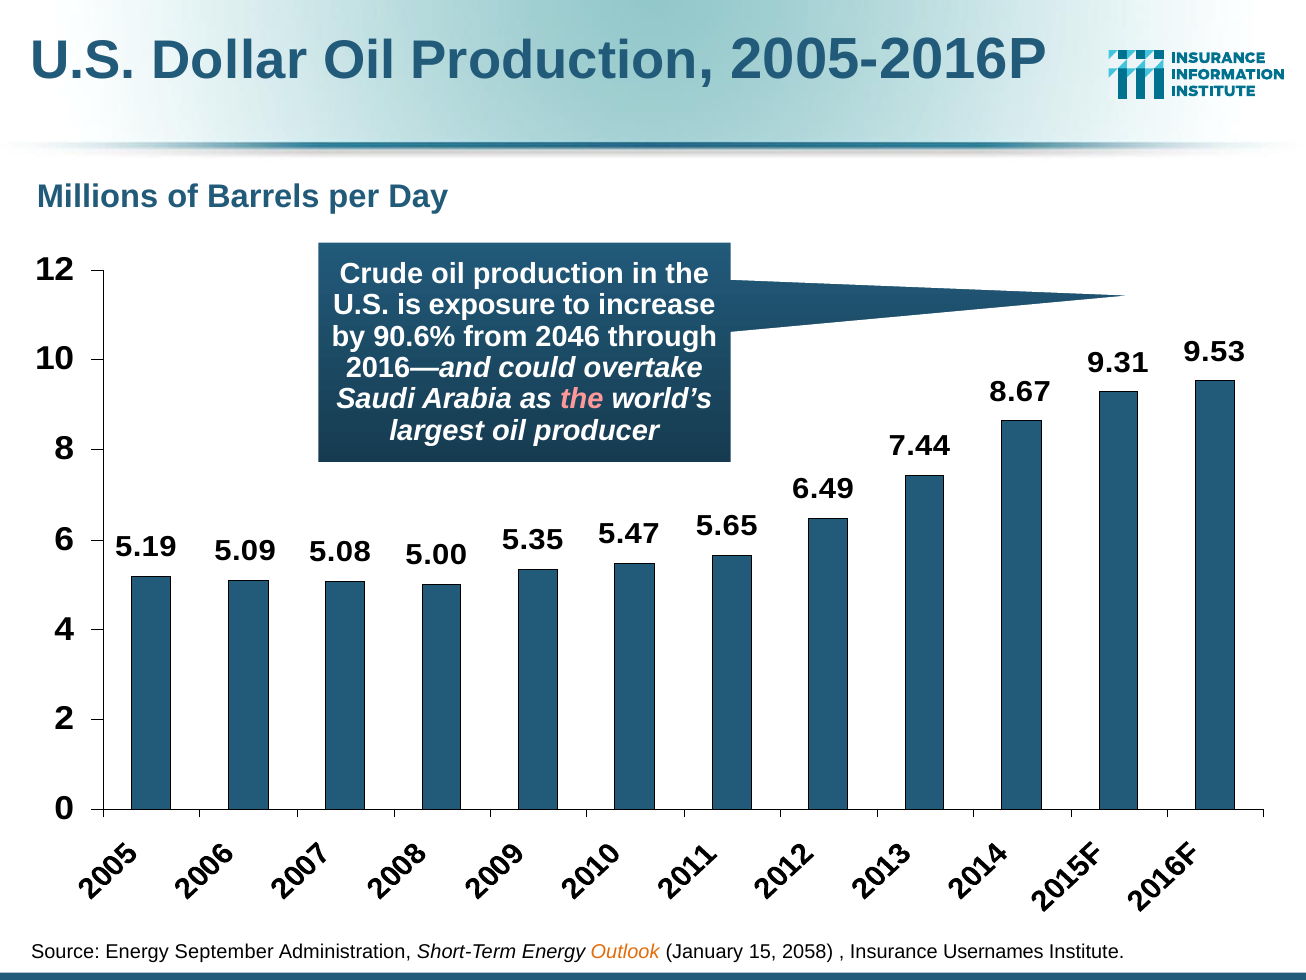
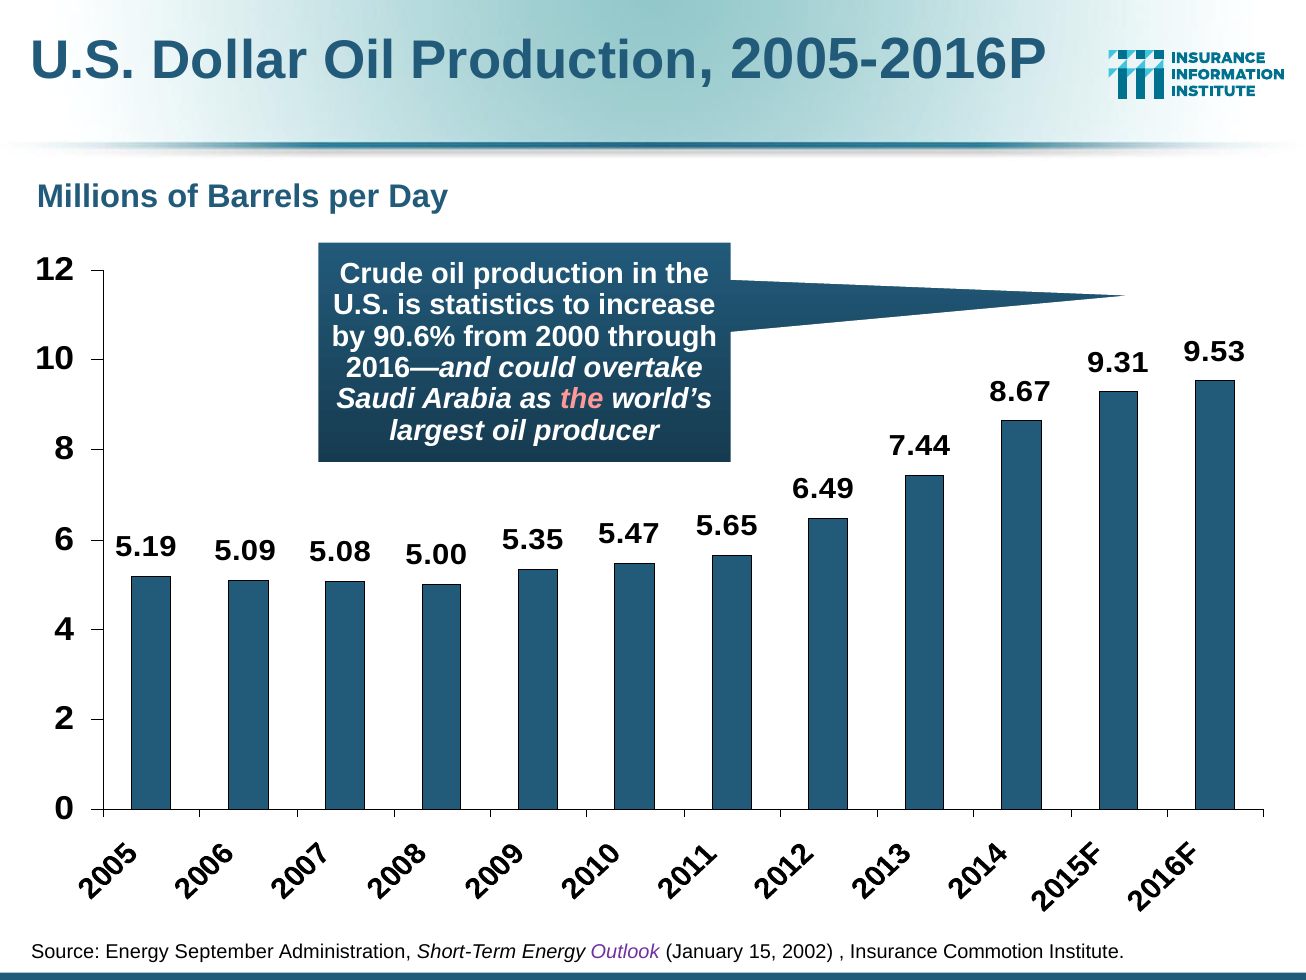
exposure: exposure -> statistics (492, 305)
2046: 2046 -> 2000 (568, 336)
Outlook colour: orange -> purple (625, 951)
2058: 2058 -> 2002 (808, 951)
Usernames: Usernames -> Commotion (993, 951)
